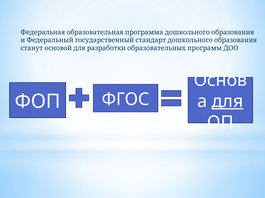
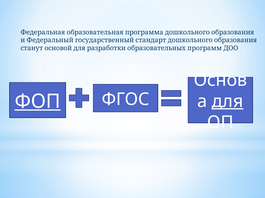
ФОП underline: none -> present (38, 102)
